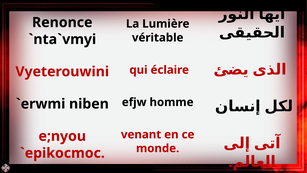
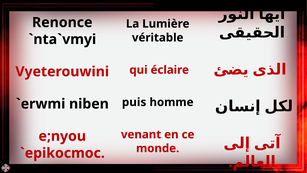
efjw: efjw -> puis (134, 102)
